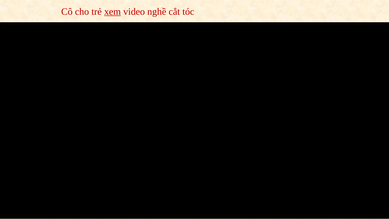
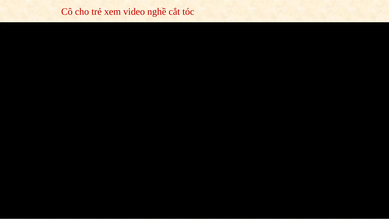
xem underline: present -> none (112, 12)
